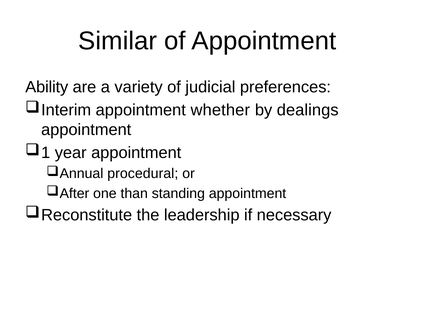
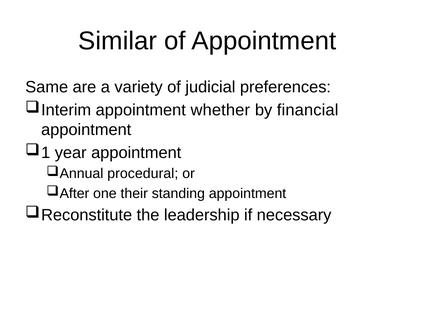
Ability: Ability -> Same (47, 87)
dealings: dealings -> financial (308, 110)
than: than -> their (134, 193)
